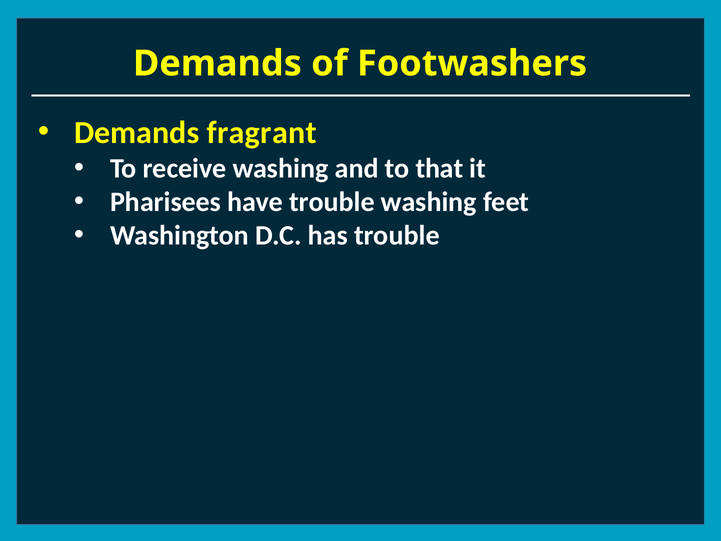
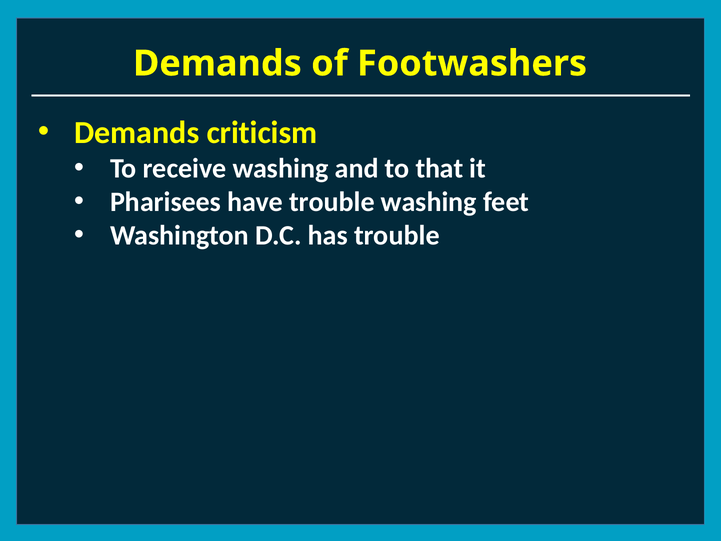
fragrant: fragrant -> criticism (262, 132)
